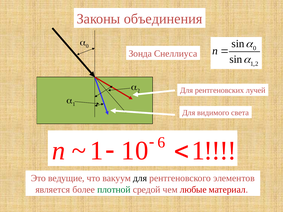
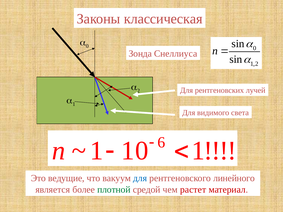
объединения: объединения -> классическая (163, 19)
для colour: black -> blue (140, 178)
элементов: элементов -> линейного (234, 178)
любые: любые -> растет (193, 190)
